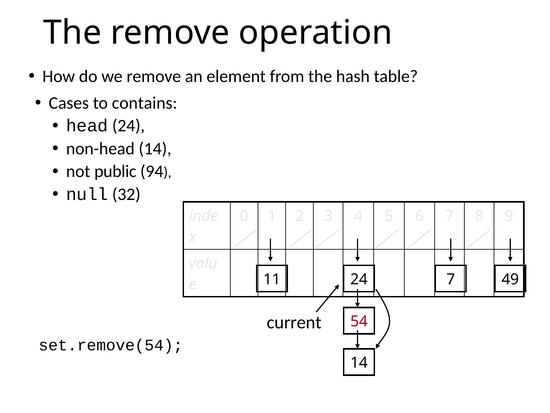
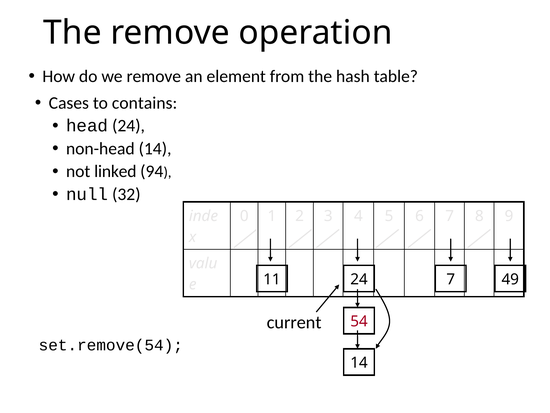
public: public -> linked (115, 171)
